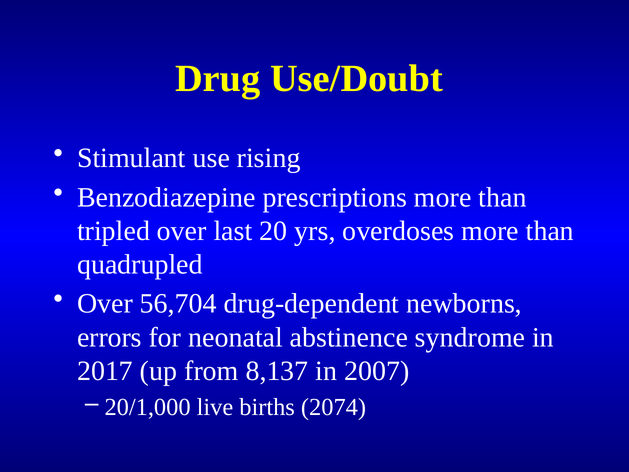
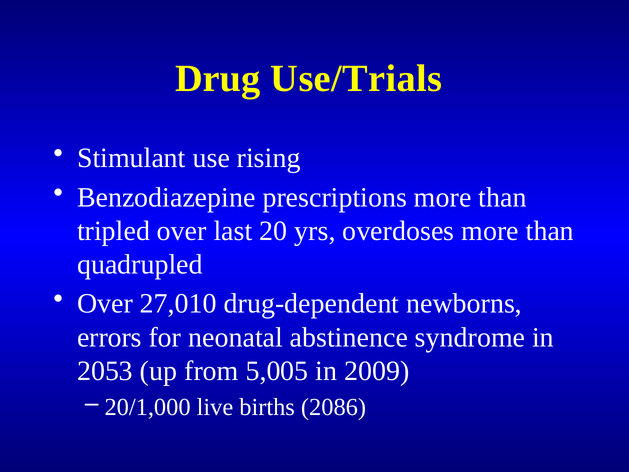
Use/Doubt: Use/Doubt -> Use/Trials (356, 79)
56,704: 56,704 -> 27,010 (178, 304)
2017: 2017 -> 2053 (105, 371)
8,137: 8,137 -> 5,005 (277, 371)
2007: 2007 -> 2009 (377, 371)
2074: 2074 -> 2086 (334, 407)
